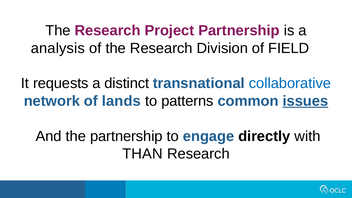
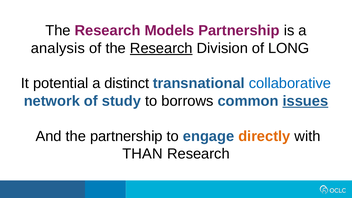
Project: Project -> Models (169, 31)
Research underline: none -> present (161, 48)
FIELD: FIELD -> LONG (289, 48)
requests: requests -> potential (61, 83)
lands: lands -> study (121, 101)
patterns: patterns -> borrows (187, 101)
directly colour: black -> orange (264, 136)
